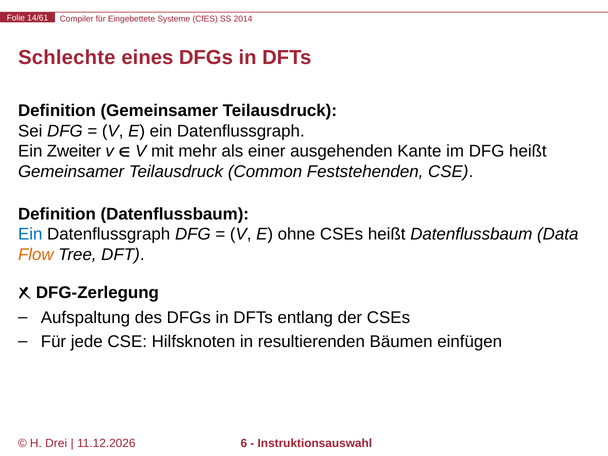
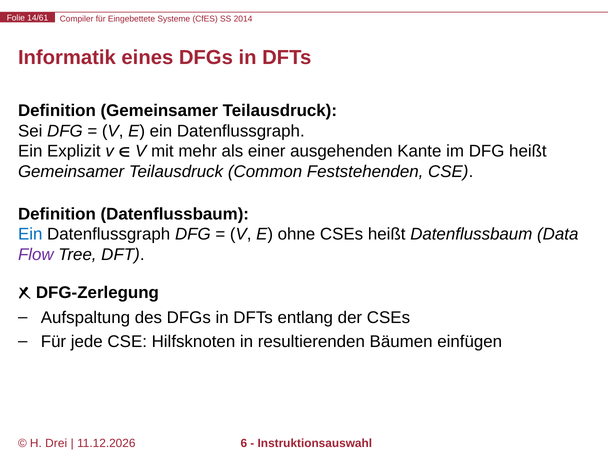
Schlechte: Schlechte -> Informatik (67, 58)
Zweiter: Zweiter -> Explizit (74, 151)
Flow colour: orange -> purple (36, 255)
